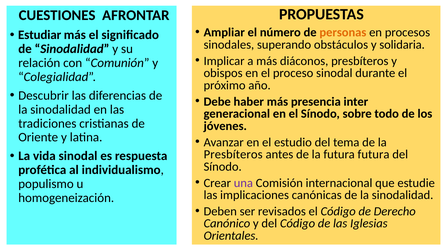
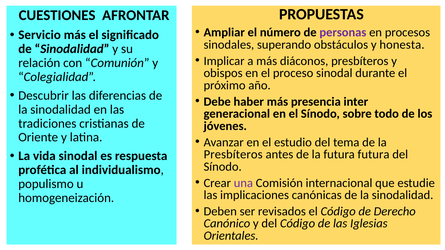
personas colour: orange -> purple (343, 32)
Estudiar: Estudiar -> Servicio (40, 35)
solidaria: solidaria -> honesta (402, 45)
